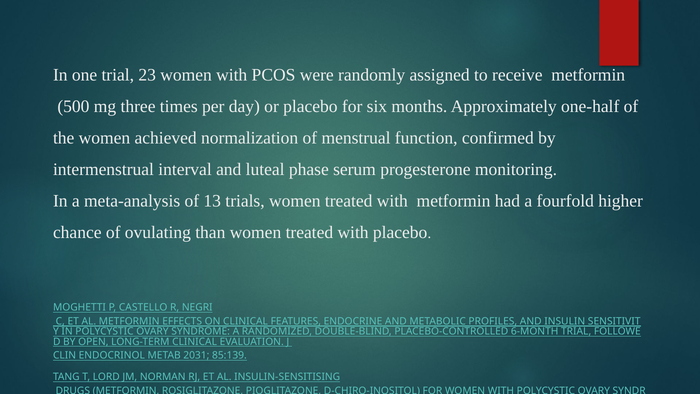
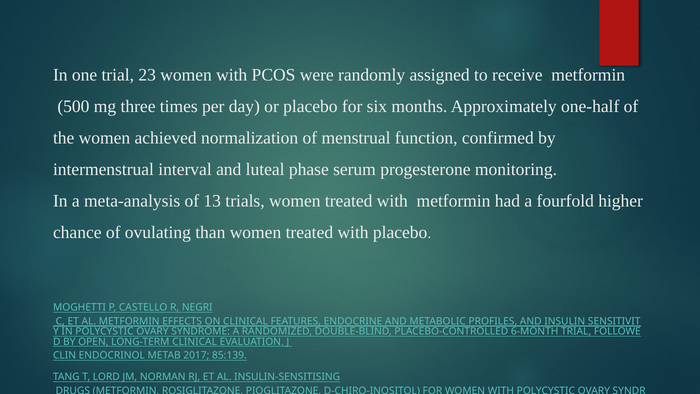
2031: 2031 -> 2017 (196, 355)
